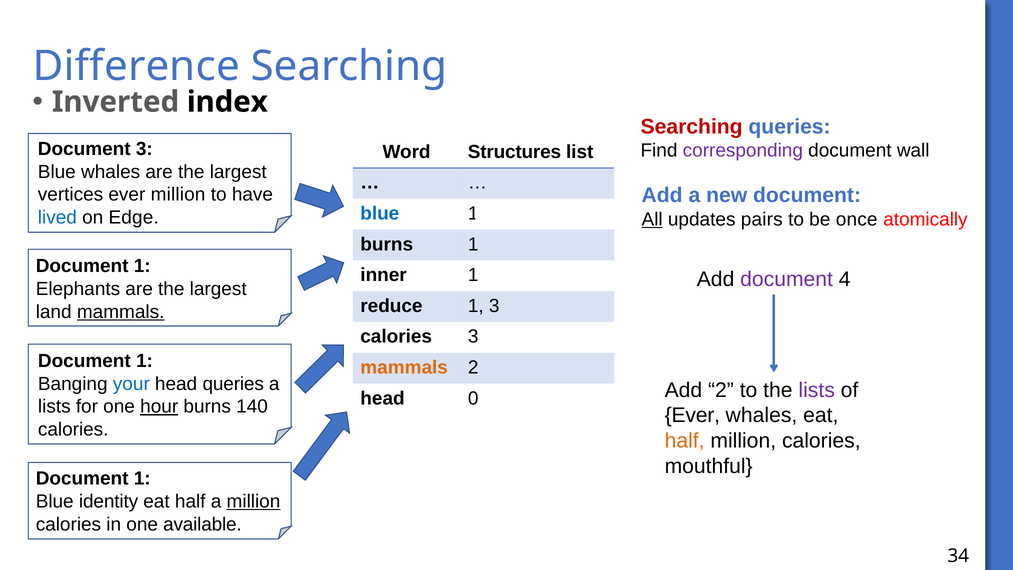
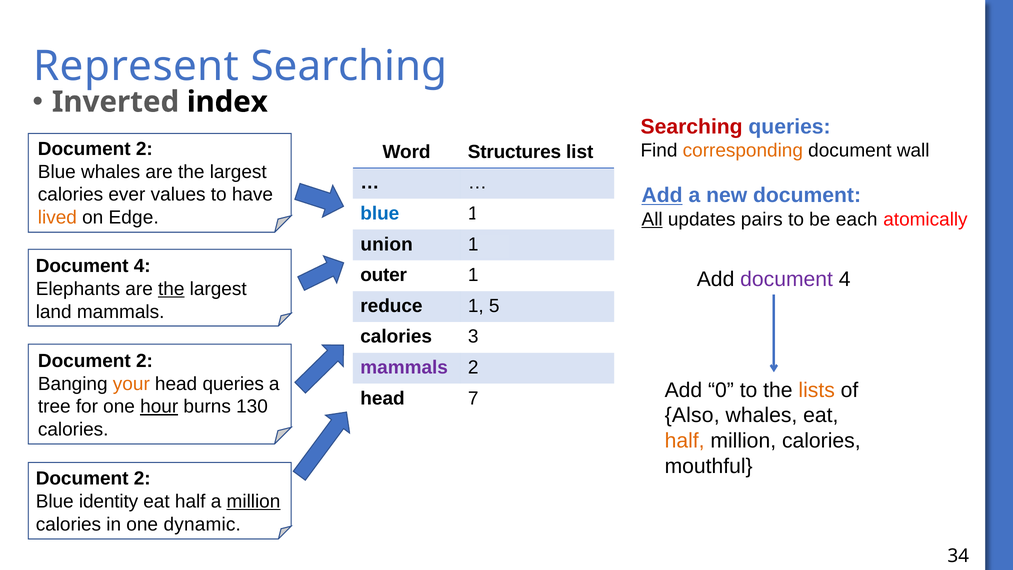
Difference: Difference -> Represent (136, 66)
3: 3 -> 2 (144, 149)
corresponding colour: purple -> orange (743, 151)
Add underline: none -> present (662, 195)
vertices: vertices -> calories (71, 194)
ever million: million -> values (178, 194)
lived colour: blue -> orange (57, 217)
once: once -> each (857, 219)
burns: burns -> union (387, 244)
1: 1 -> 4 (142, 266)
inner: inner -> outer (384, 275)
the underline: none -> present (171, 289)
1 3: 3 -> 5 (494, 306)
mammals underline: present -> none (121, 312)
1: 1 -> 2 (144, 361)
mammals colour: orange -> purple (404, 367)
your colour: blue -> orange (131, 384)
Add 2: 2 -> 0 (721, 390)
lists colour: purple -> orange (817, 390)
0: 0 -> 7 (473, 398)
lists: lists -> tree (54, 406)
140: 140 -> 130 (252, 406)
Ever: Ever -> Also (692, 415)
1: 1 -> 2 (142, 479)
available: available -> dynamic (202, 524)
